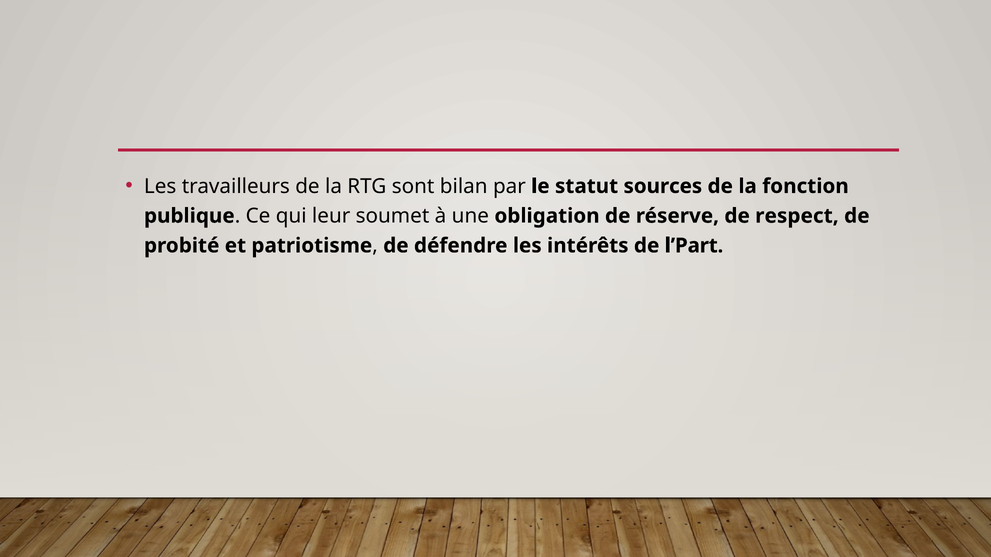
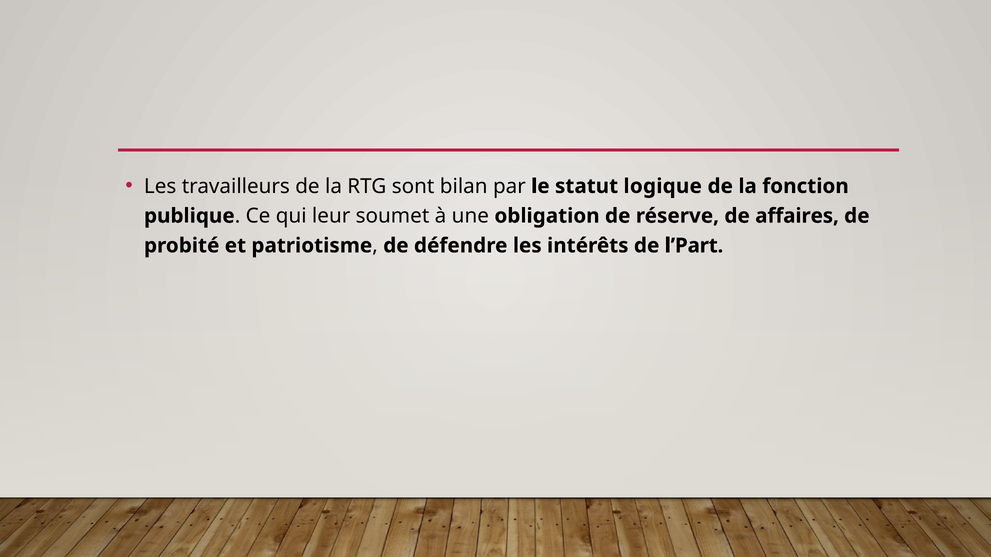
sources: sources -> logique (663, 186)
respect: respect -> affaires (797, 216)
